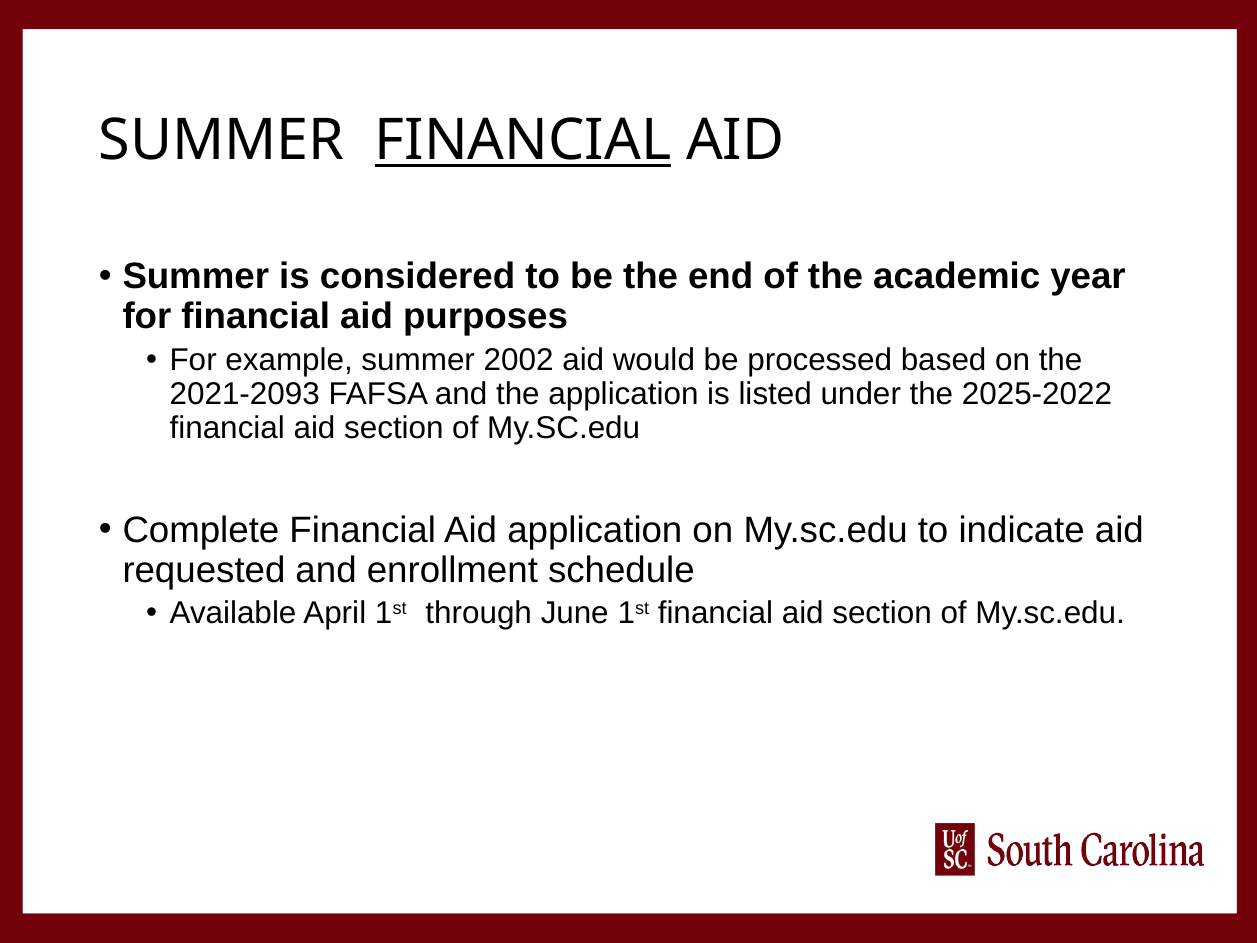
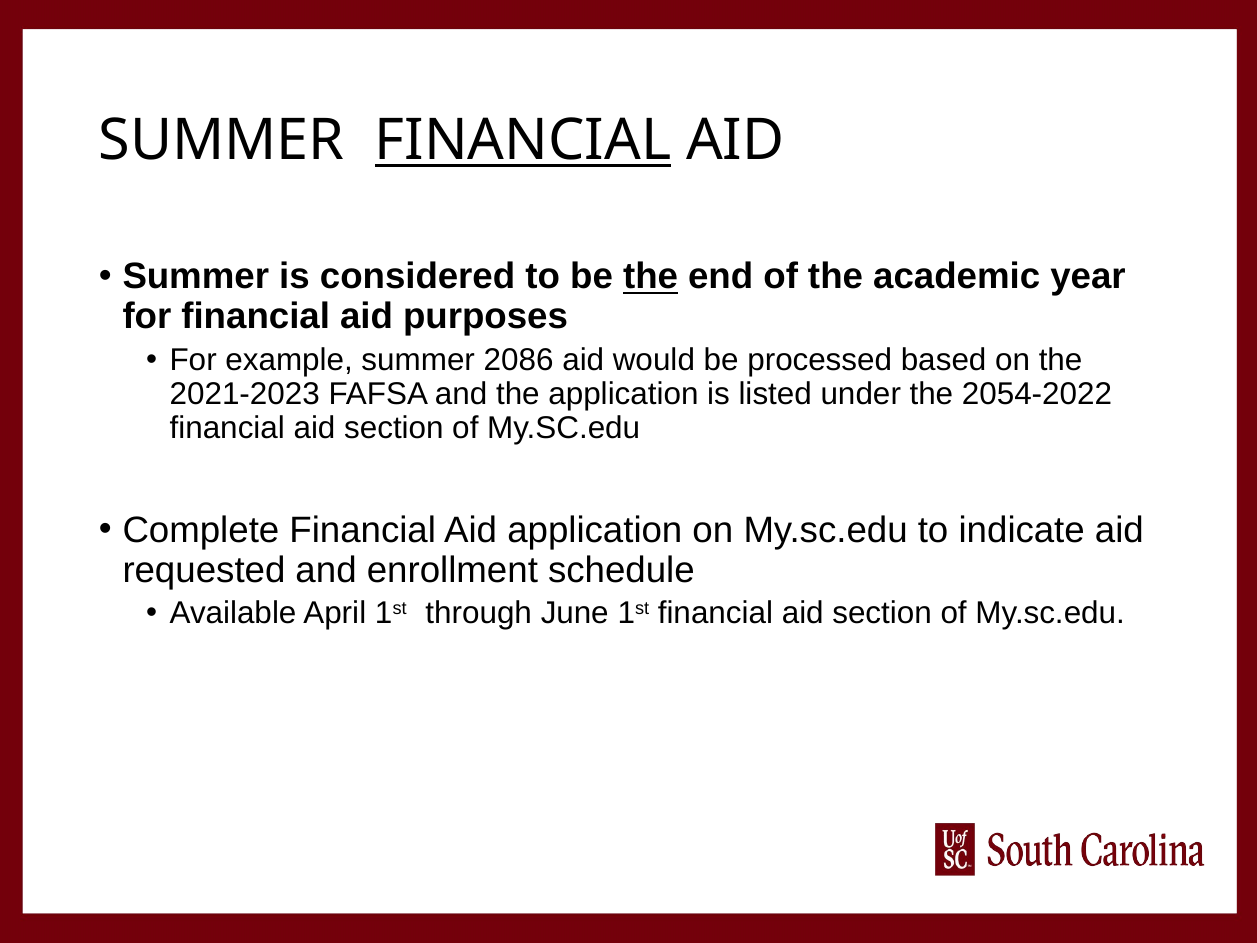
the underline: none -> present (651, 277)
2002: 2002 -> 2086 (519, 360)
2021-2093: 2021-2093 -> 2021-2023 (245, 394)
2025-2022: 2025-2022 -> 2054-2022 (1037, 394)
